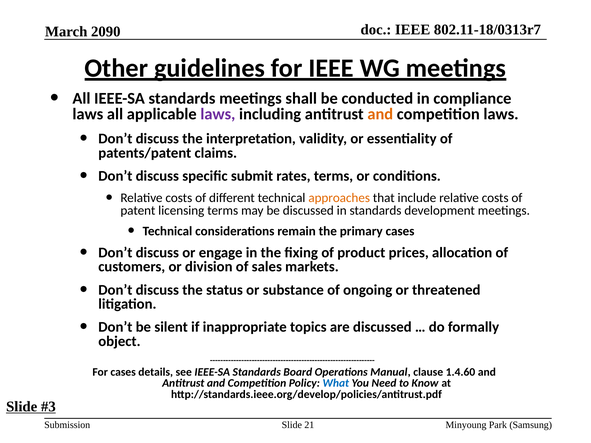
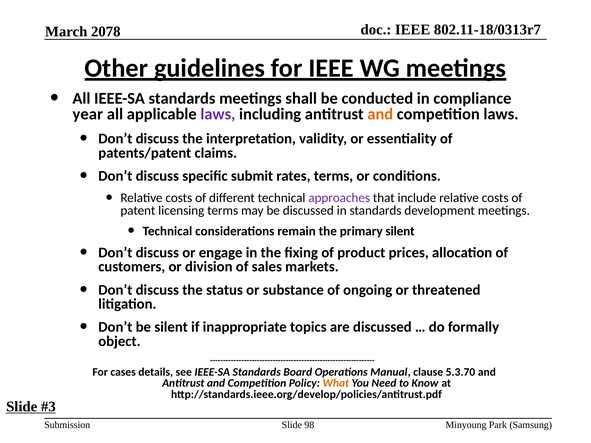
2090: 2090 -> 2078 (106, 32)
laws: laws -> year (88, 114)
approaches colour: orange -> purple (339, 198)
primary cases: cases -> silent (400, 231)
1.4.60: 1.4.60 -> 5.3.70 (460, 372)
What colour: blue -> orange (336, 383)
21: 21 -> 98 (309, 425)
